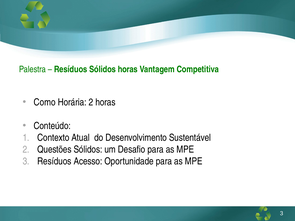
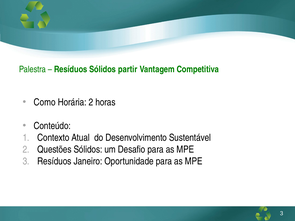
Sólidos horas: horas -> partir (128, 69)
Acesso: Acesso -> Janeiro (88, 161)
